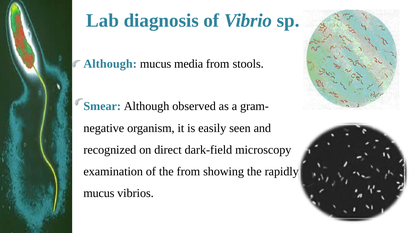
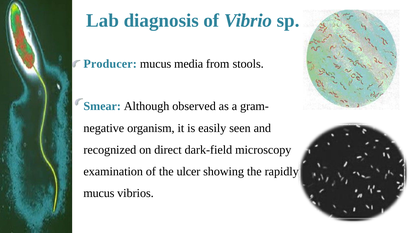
Although: Although -> Producer (110, 64)
the from: from -> ulcer (188, 172)
